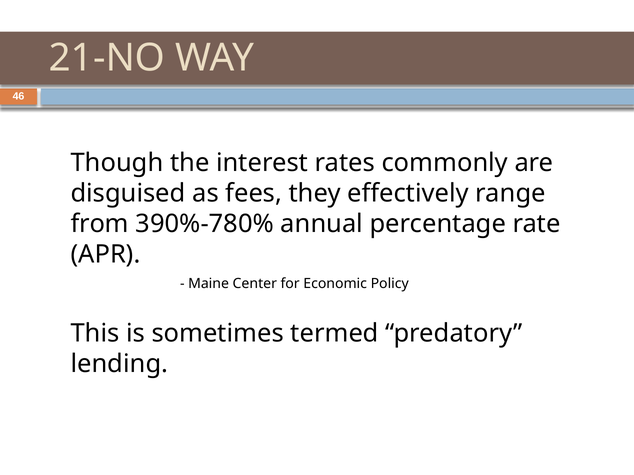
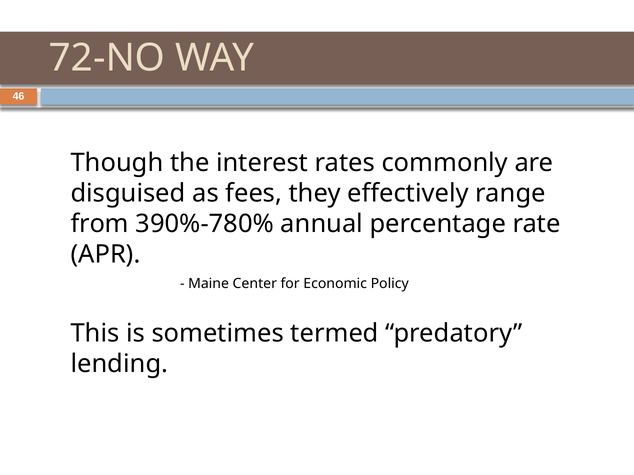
21-NO: 21-NO -> 72-NO (107, 58)
